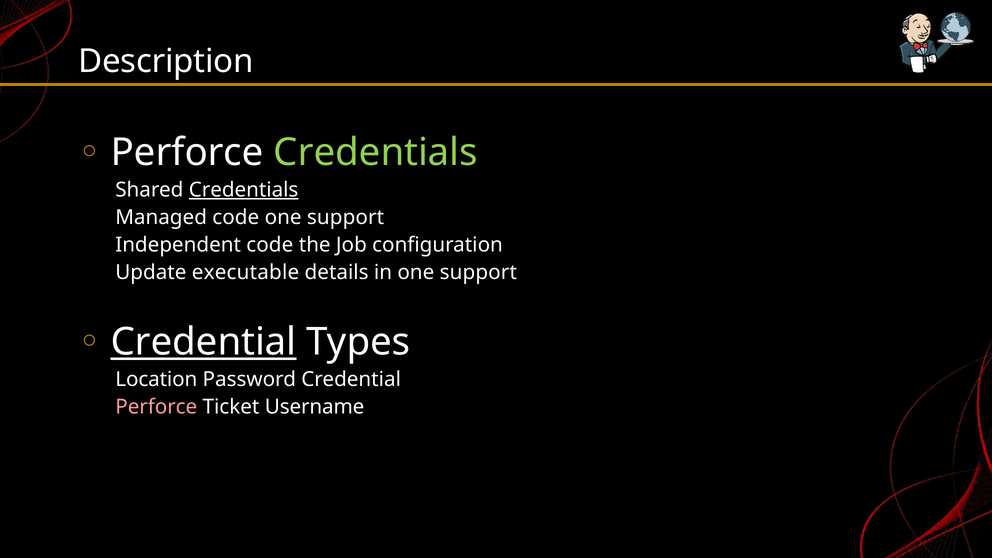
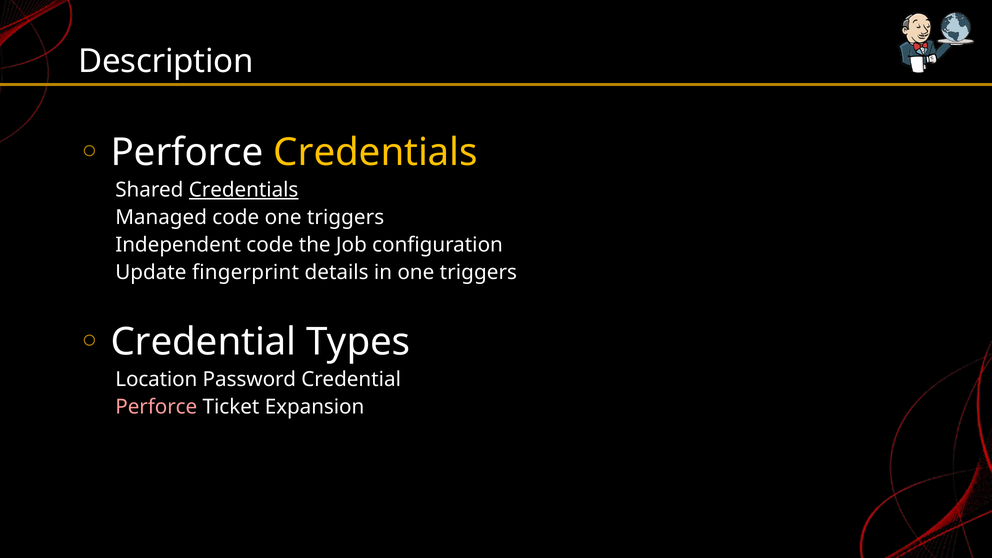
Credentials colour: light green -> yellow (376, 153)
support: support -> triggers (346, 217)
executable: executable -> fingerprint (245, 272)
in one support: support -> triggers (478, 272)
Credential underline: present -> none (204, 342)
Username: Username -> Expansion (315, 407)
